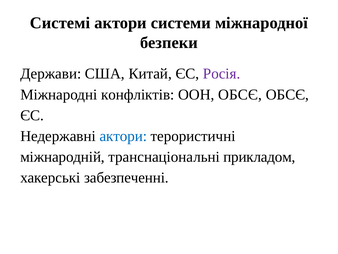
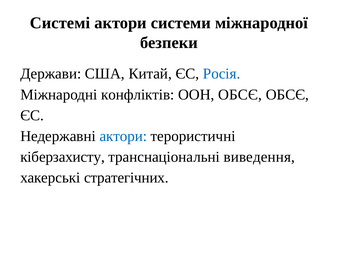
Росія colour: purple -> blue (222, 74)
міжнародній: міжнародній -> кіберзахисту (63, 157)
прикладом: прикладом -> виведення (259, 157)
забезпеченні: забезпеченні -> стратегічних (126, 177)
